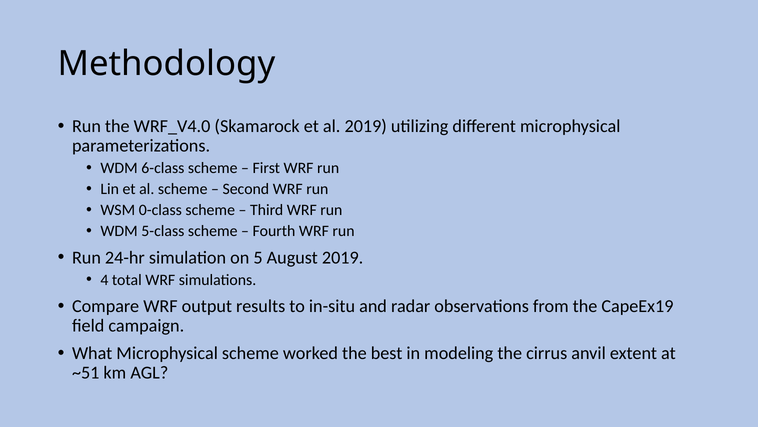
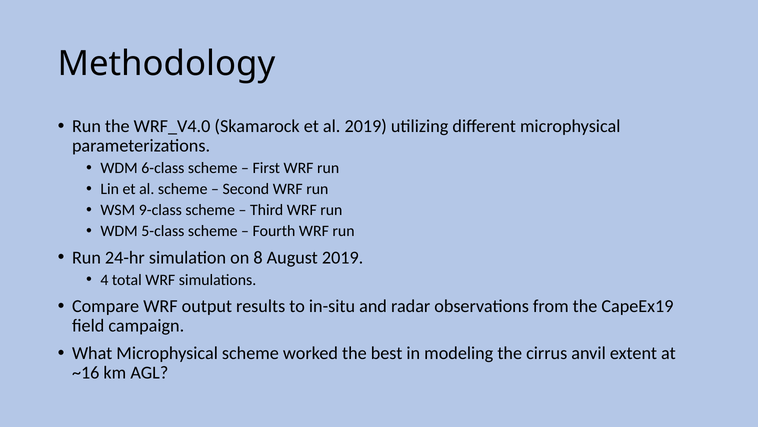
0-class: 0-class -> 9-class (160, 210)
5: 5 -> 8 (258, 257)
~51: ~51 -> ~16 (86, 372)
